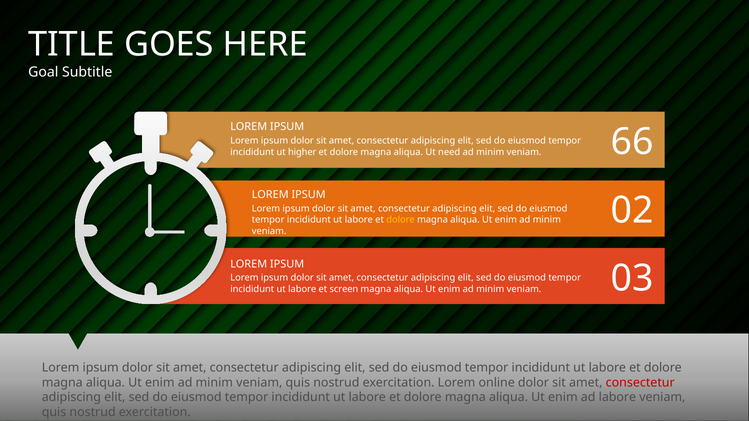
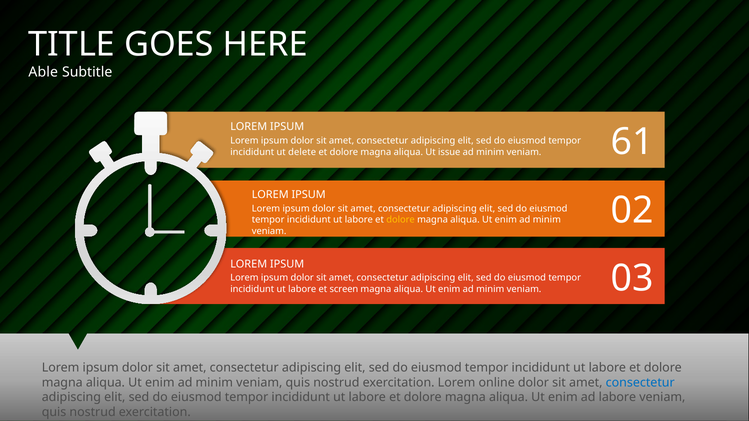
Goal: Goal -> Able (43, 72)
higher: higher -> delete (302, 152)
need: need -> issue (449, 152)
66: 66 -> 61 (632, 142)
consectetur colour: red -> blue (640, 383)
